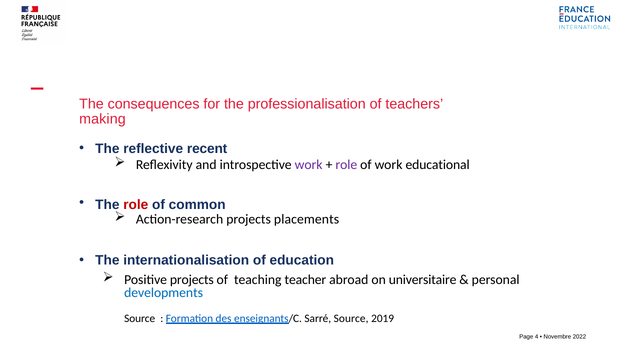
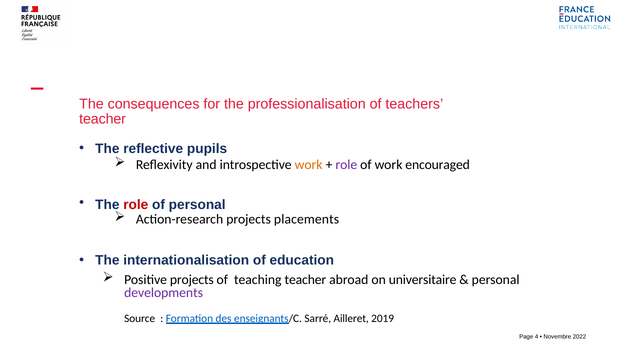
making: making -> teacher (103, 119)
recent: recent -> pupils (207, 149)
work colour: purple -> orange (309, 165)
educational: educational -> encouraged (438, 165)
of common: common -> personal (197, 205)
developments colour: blue -> purple (164, 293)
Sarré Source: Source -> Ailleret (351, 319)
